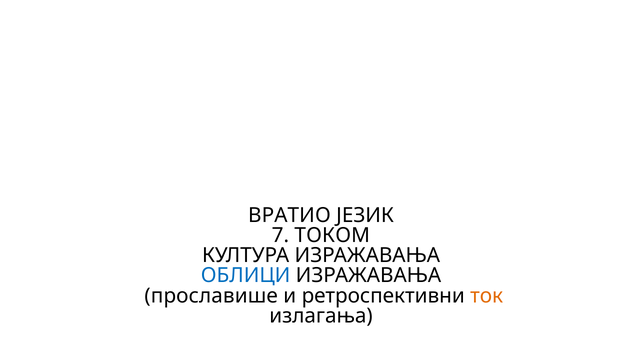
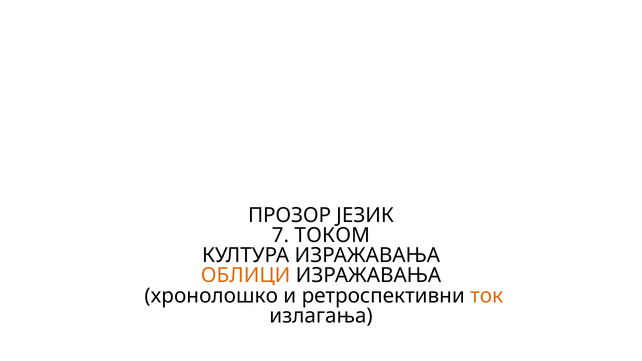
ВРАТИО: ВРАТИО -> ПРОЗОР (290, 215)
ОБЛИЦИ colour: blue -> orange (246, 276)
прославише: прославише -> хронолошко (211, 296)
